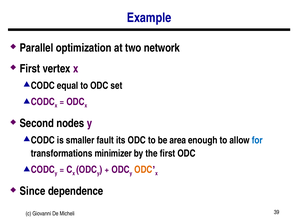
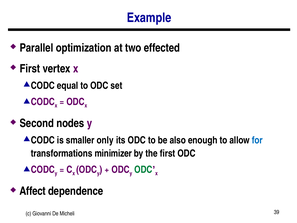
network: network -> effected (162, 48)
fault: fault -> only (105, 140)
area: area -> also (178, 140)
ODC colour: orange -> green (143, 169)
Since: Since -> Affect (33, 191)
